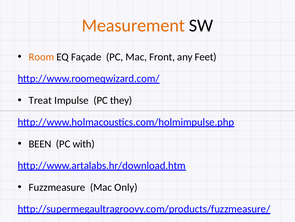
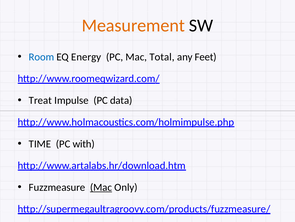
Room colour: orange -> blue (41, 57)
Façade: Façade -> Energy (86, 57)
Front: Front -> Total (162, 57)
they: they -> data (121, 100)
BEEN: BEEN -> TIME (40, 143)
Mac underline: none -> present (101, 187)
